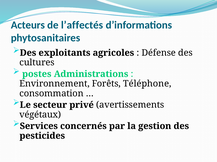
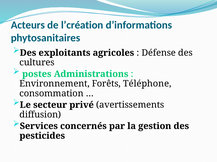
l’affectés: l’affectés -> l’création (82, 25)
végétaux: végétaux -> diffusion (40, 115)
